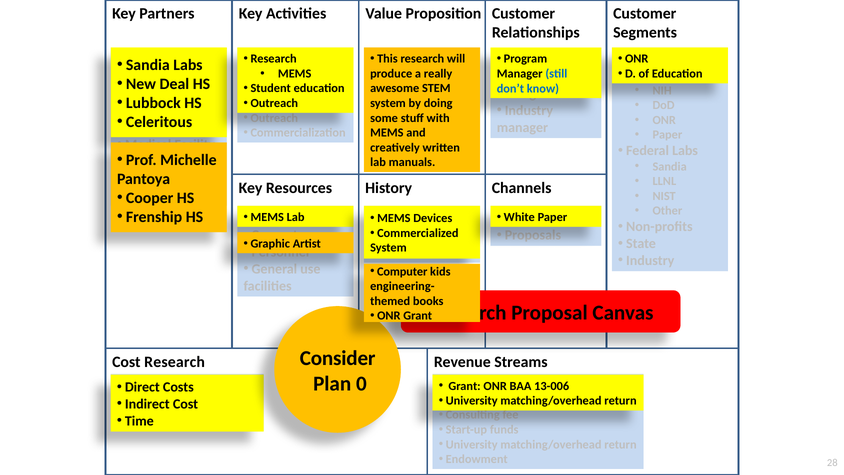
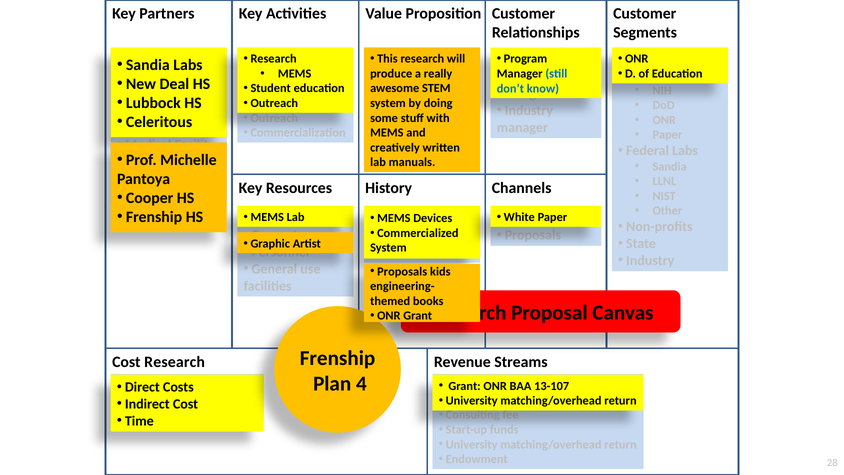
Computer: Computer -> Proposals (402, 271)
Consider: Consider -> Frenship (338, 358)
0: 0 -> 4 (361, 383)
13-006: 13-006 -> 13-107 (552, 386)
